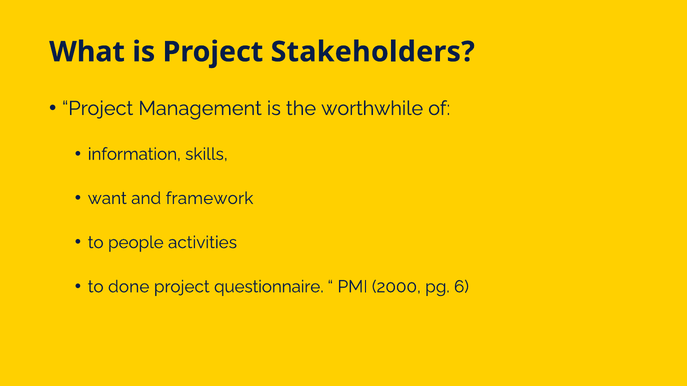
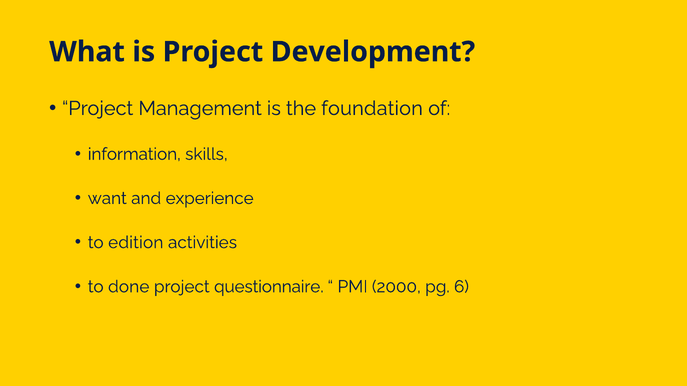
Stakeholders: Stakeholders -> Development (373, 52)
worthwhile: worthwhile -> foundation (372, 109)
framework: framework -> experience (210, 199)
people: people -> edition (136, 243)
